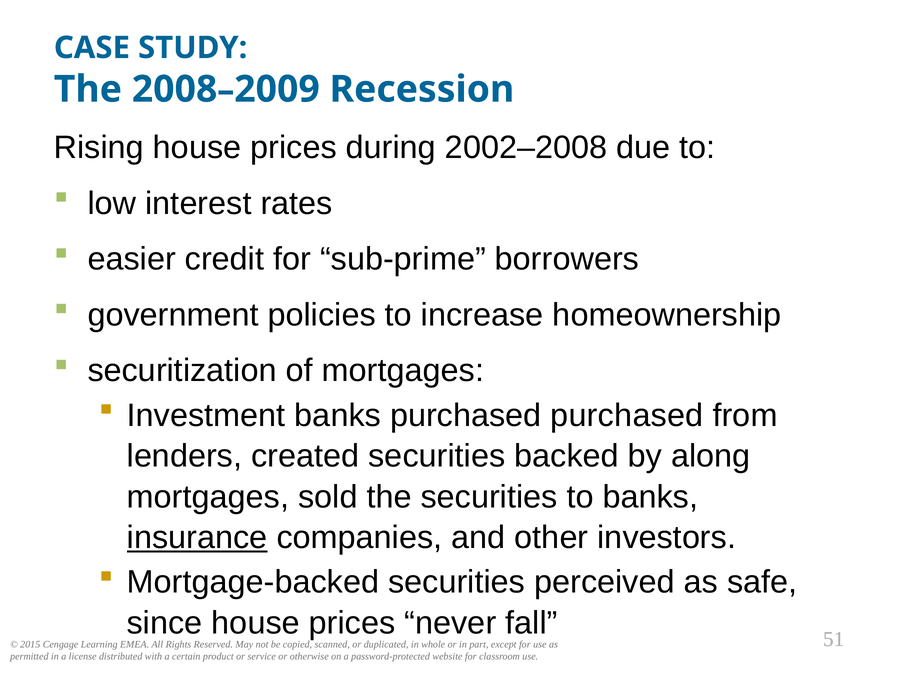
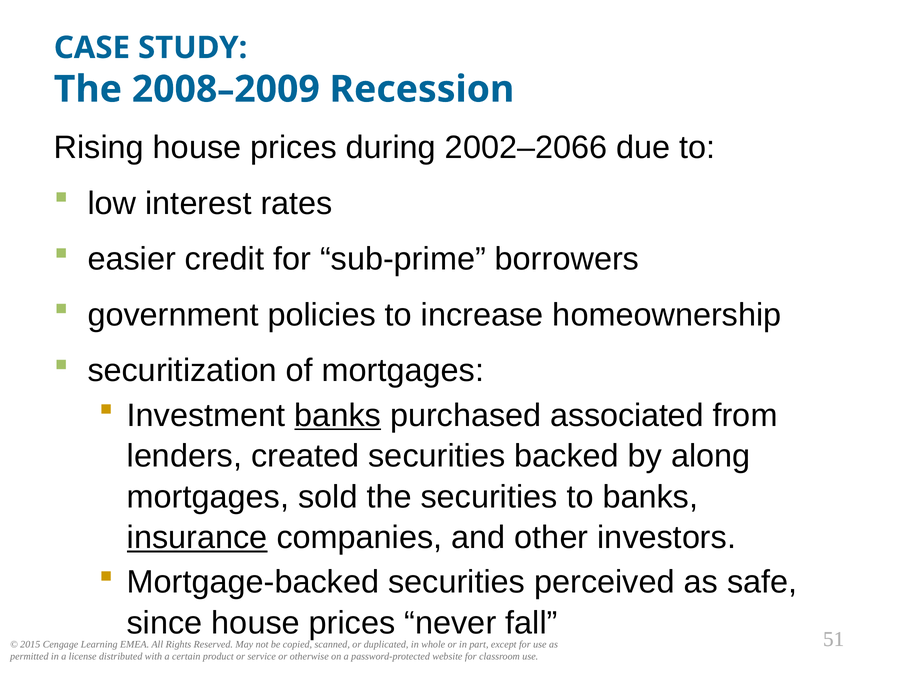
2002–2008: 2002–2008 -> 2002–2066 (526, 148)
banks underline: none -> present (338, 416)
purchased purchased: purchased -> associated (627, 416)
